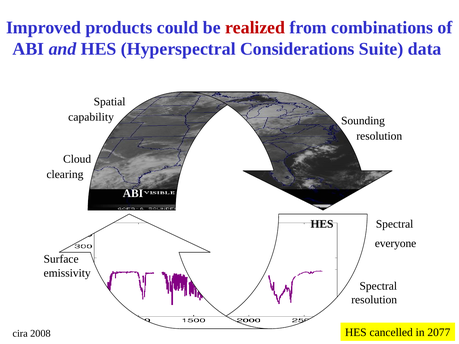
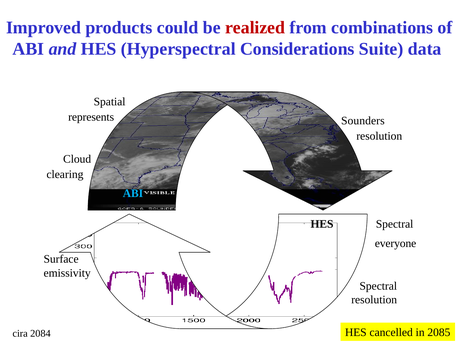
capability: capability -> represents (91, 117)
Sounding: Sounding -> Sounders (363, 121)
ABI colour: white -> light blue (133, 194)
2008: 2008 -> 2084 (40, 334)
2077: 2077 -> 2085 (439, 333)
